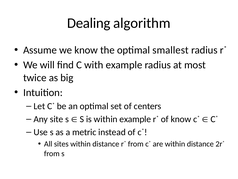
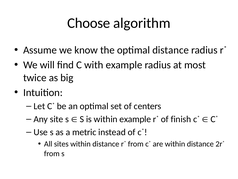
Dealing: Dealing -> Choose (89, 23)
optimal smallest: smallest -> distance (171, 50)
of know: know -> finish (181, 119)
